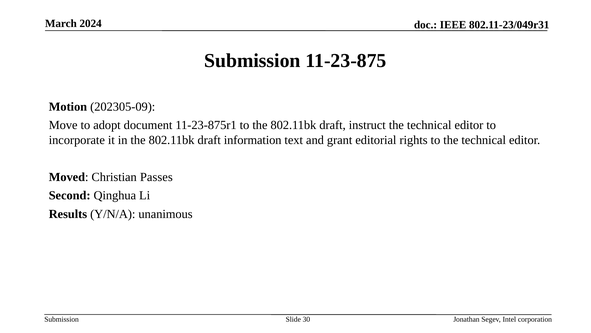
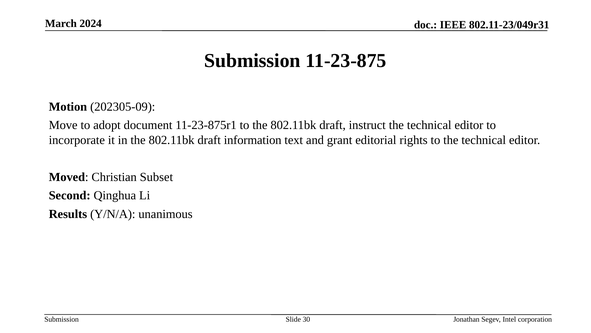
Passes: Passes -> Subset (156, 177)
